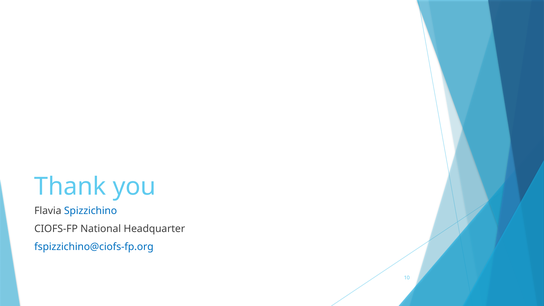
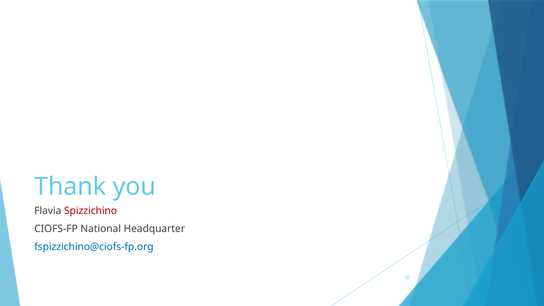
Spizzichino colour: blue -> red (91, 211)
